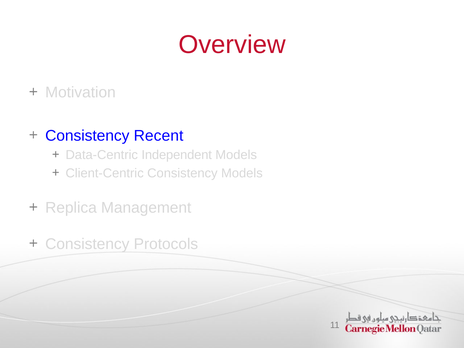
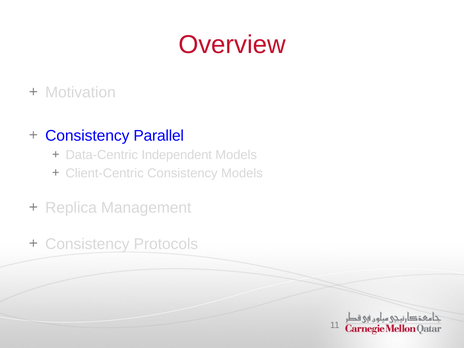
Recent: Recent -> Parallel (159, 136)
